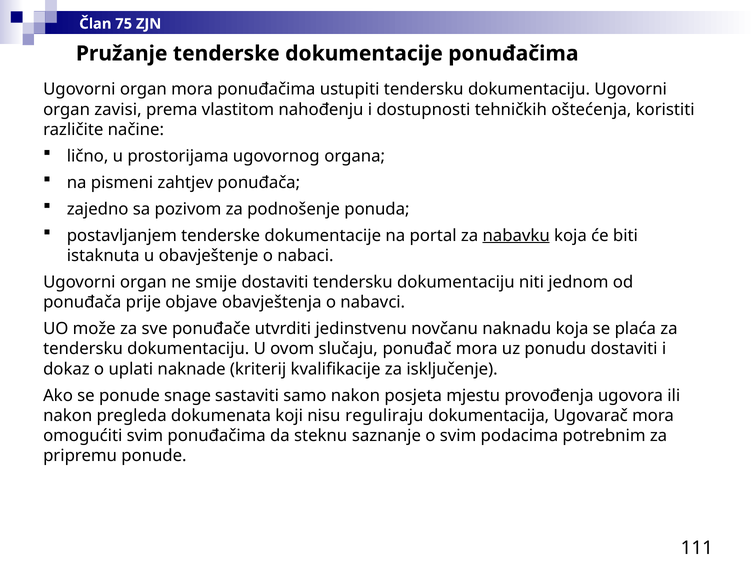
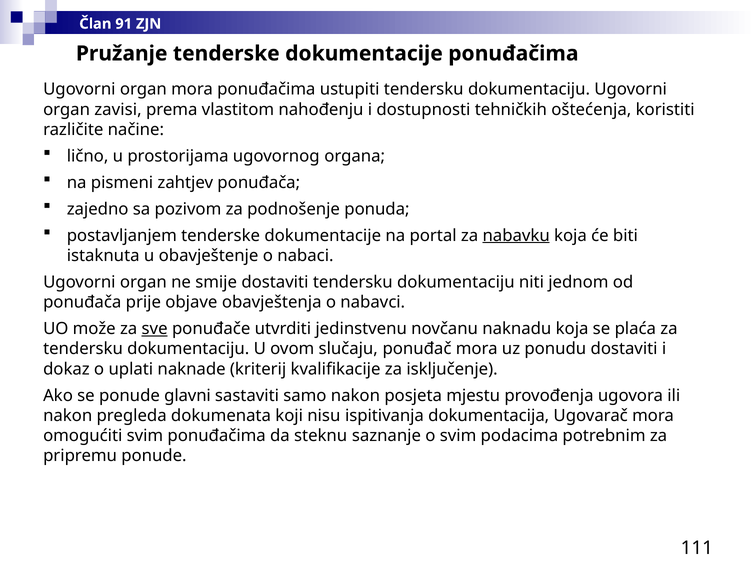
75: 75 -> 91 (124, 24)
sve underline: none -> present (155, 329)
snage: snage -> glavni (188, 395)
reguliraju: reguliraju -> ispitivanja (384, 416)
